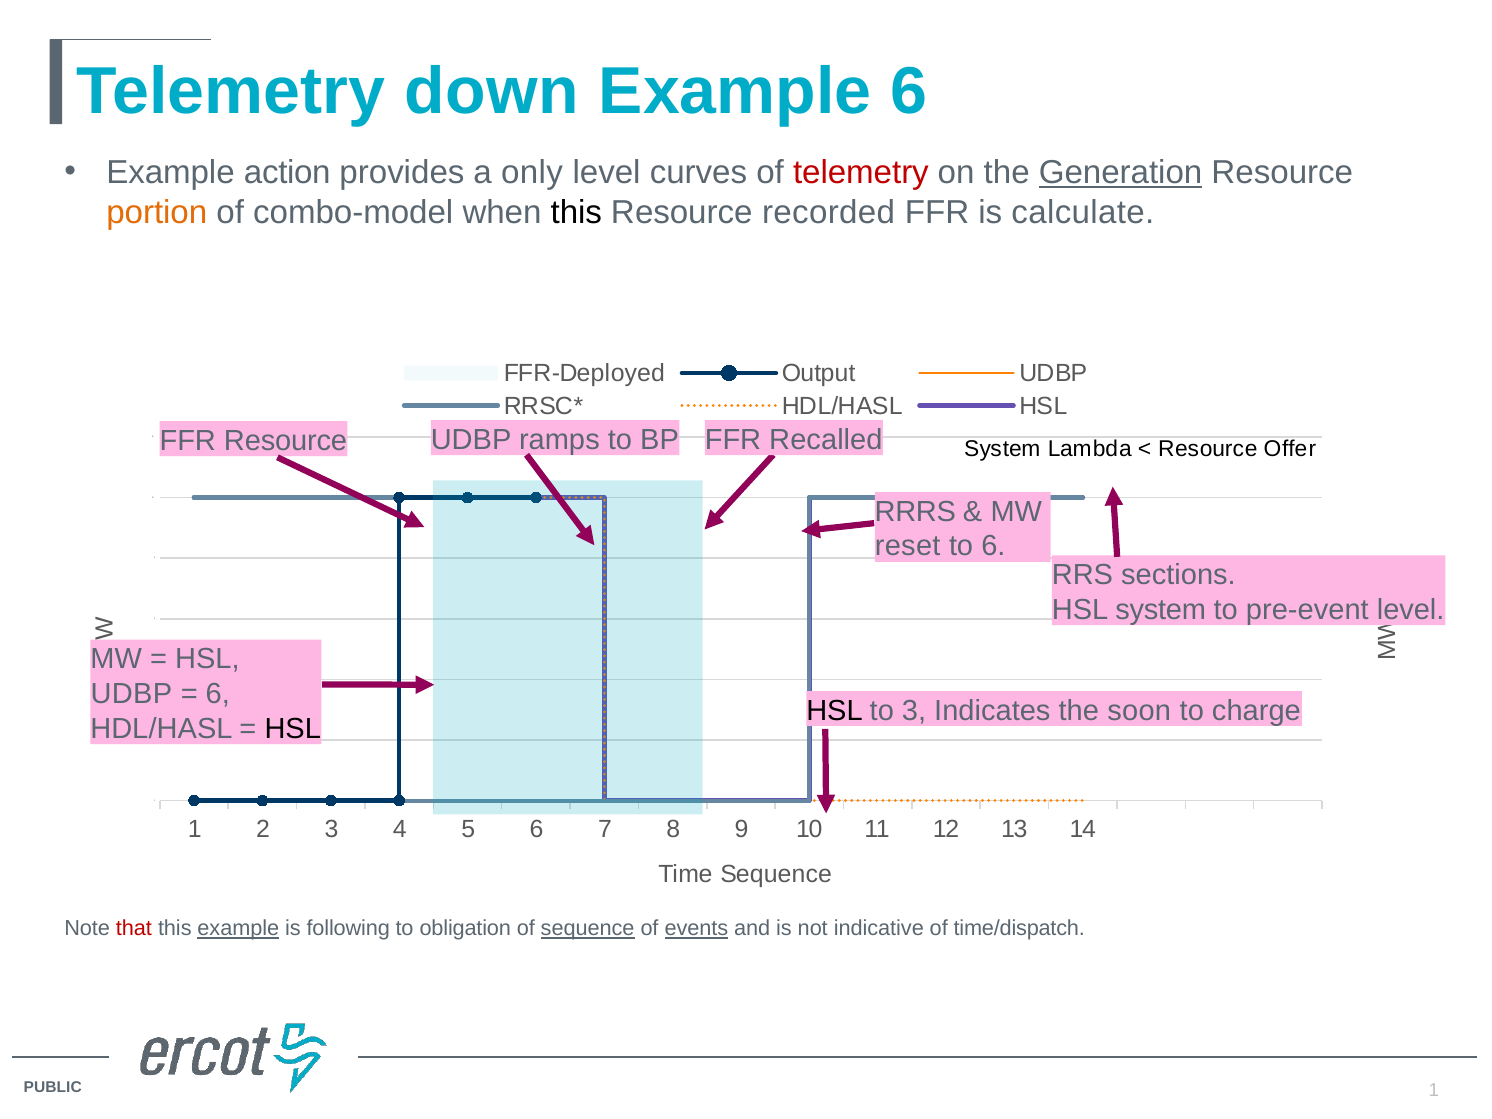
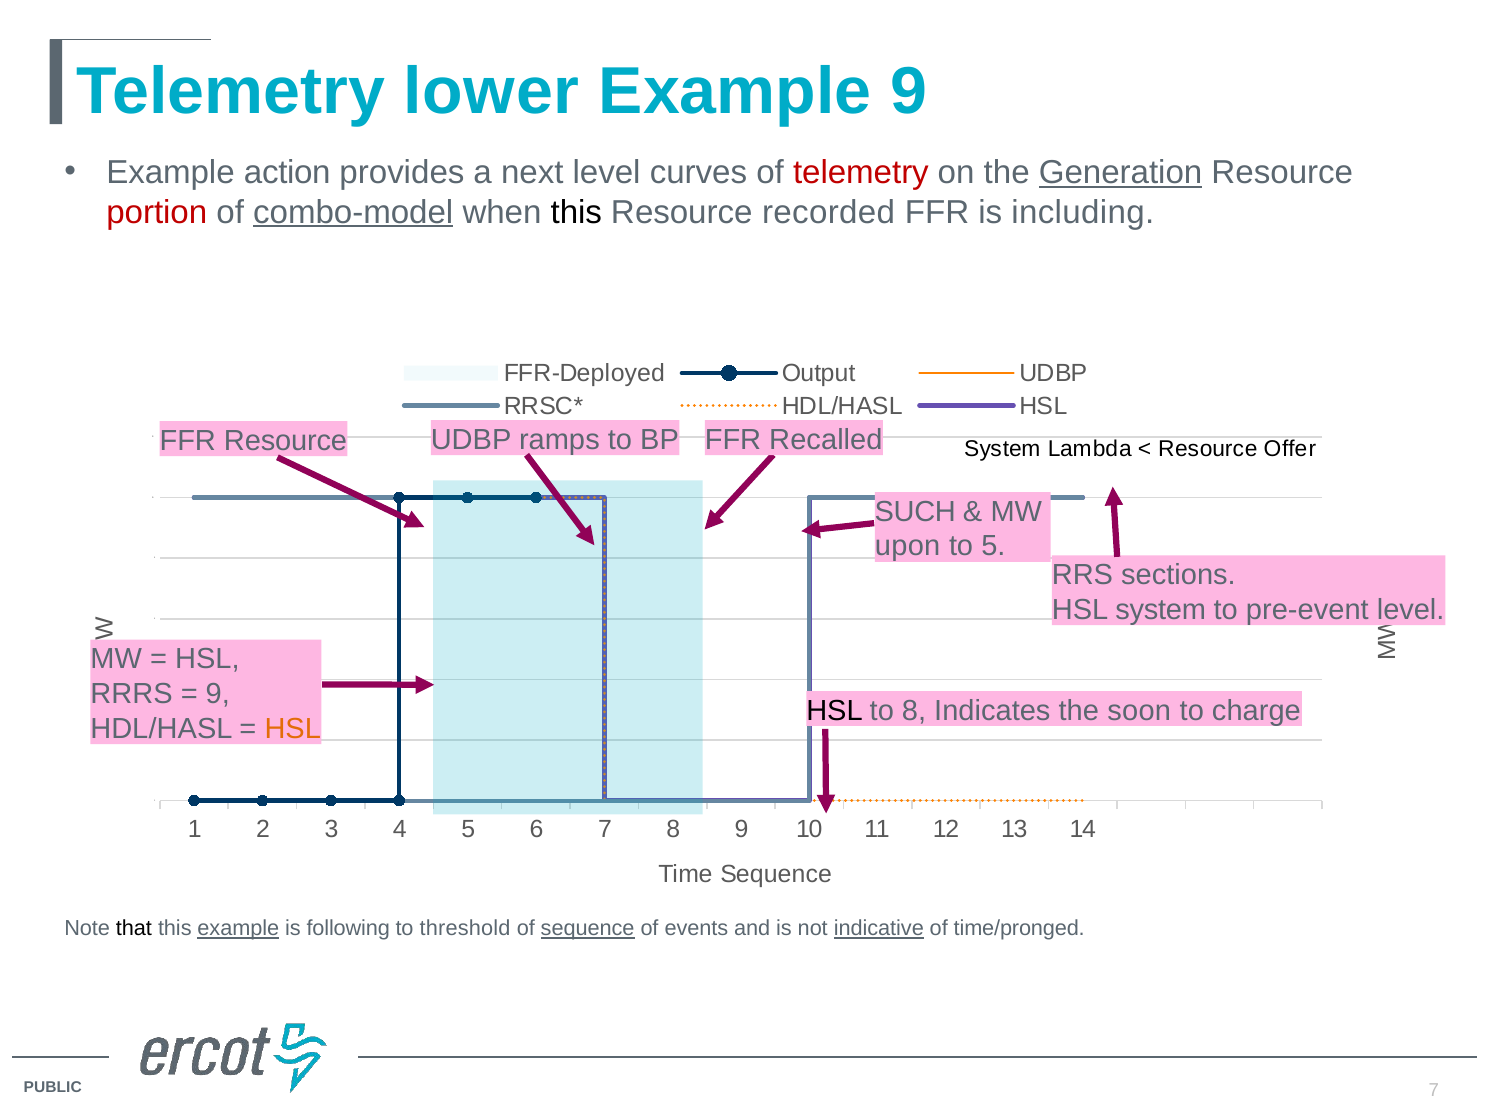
down: down -> lower (492, 92)
Example 6: 6 -> 9 (908, 92)
only: only -> next (532, 172)
portion colour: orange -> red (157, 212)
combo-model underline: none -> present (353, 212)
calculate: calculate -> including (1083, 212)
RRRS: RRRS -> SUCH (915, 512)
reset: reset -> upon (908, 546)
to 6: 6 -> 5 (993, 546)
UDBP: UDBP -> RRRS (132, 694)
6: 6 -> 9 (218, 694)
to 3: 3 -> 8 (914, 710)
HSL colour: black -> orange (293, 729)
that colour: red -> black (134, 929)
obligation: obligation -> threshold (465, 929)
events underline: present -> none (696, 929)
indicative underline: none -> present (879, 929)
time/dispatch: time/dispatch -> time/pronged (1019, 929)
1: 1 -> 7 (1434, 1090)
